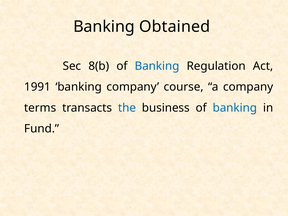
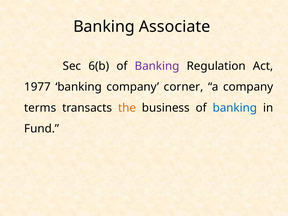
Obtained: Obtained -> Associate (175, 27)
8(b: 8(b -> 6(b (99, 66)
Banking colour: blue -> purple (157, 66)
1991: 1991 -> 1977 (37, 87)
course: course -> corner (184, 87)
the colour: blue -> orange (127, 108)
